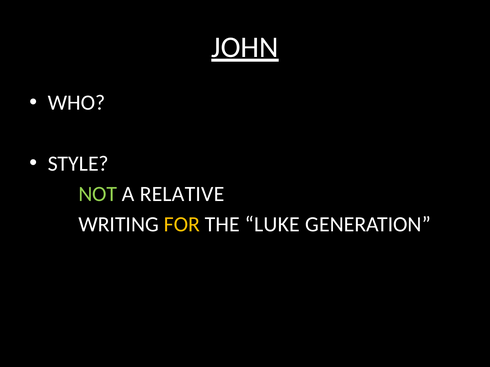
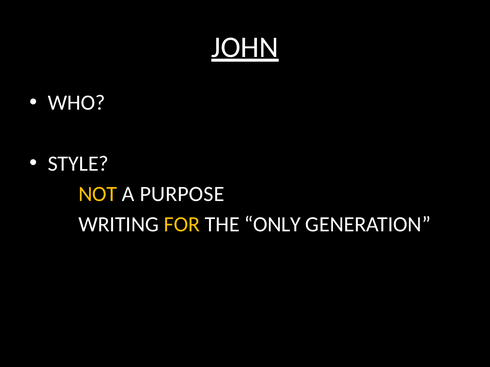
NOT colour: light green -> yellow (98, 194)
RELATIVE: RELATIVE -> PURPOSE (182, 194)
LUKE: LUKE -> ONLY (273, 225)
